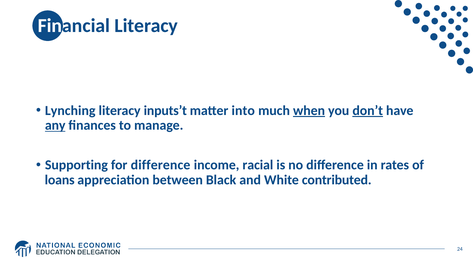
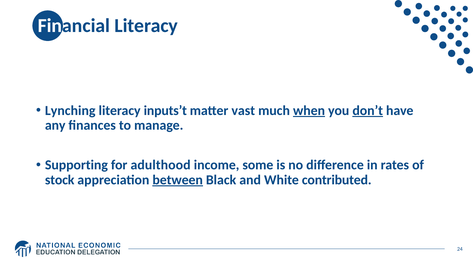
into: into -> vast (243, 111)
any underline: present -> none (55, 125)
for difference: difference -> adulthood (161, 165)
racial: racial -> some (258, 165)
loans: loans -> stock (60, 180)
between underline: none -> present (178, 180)
